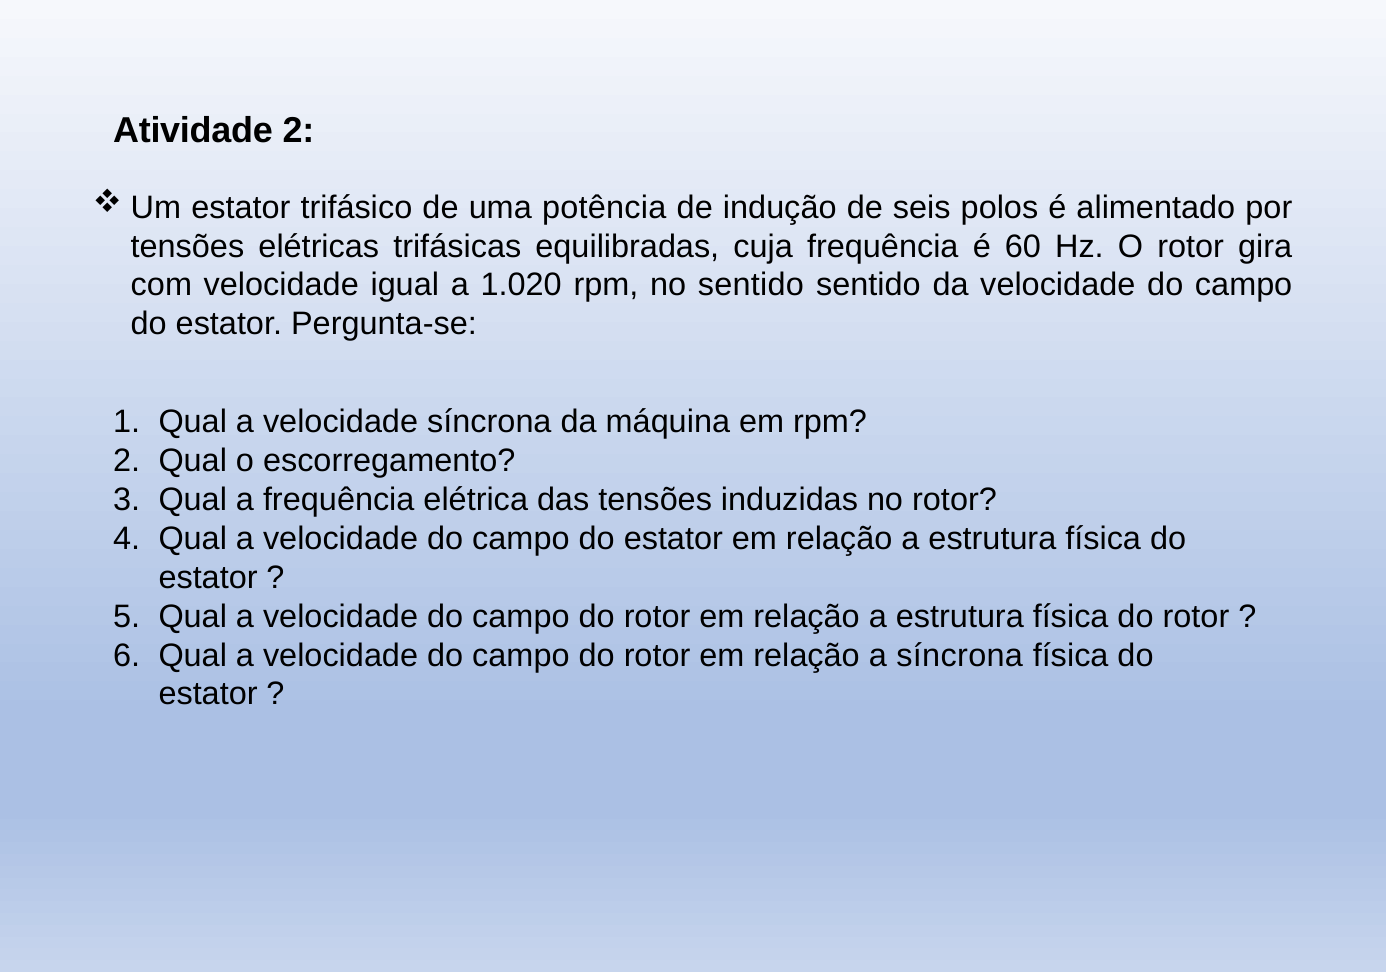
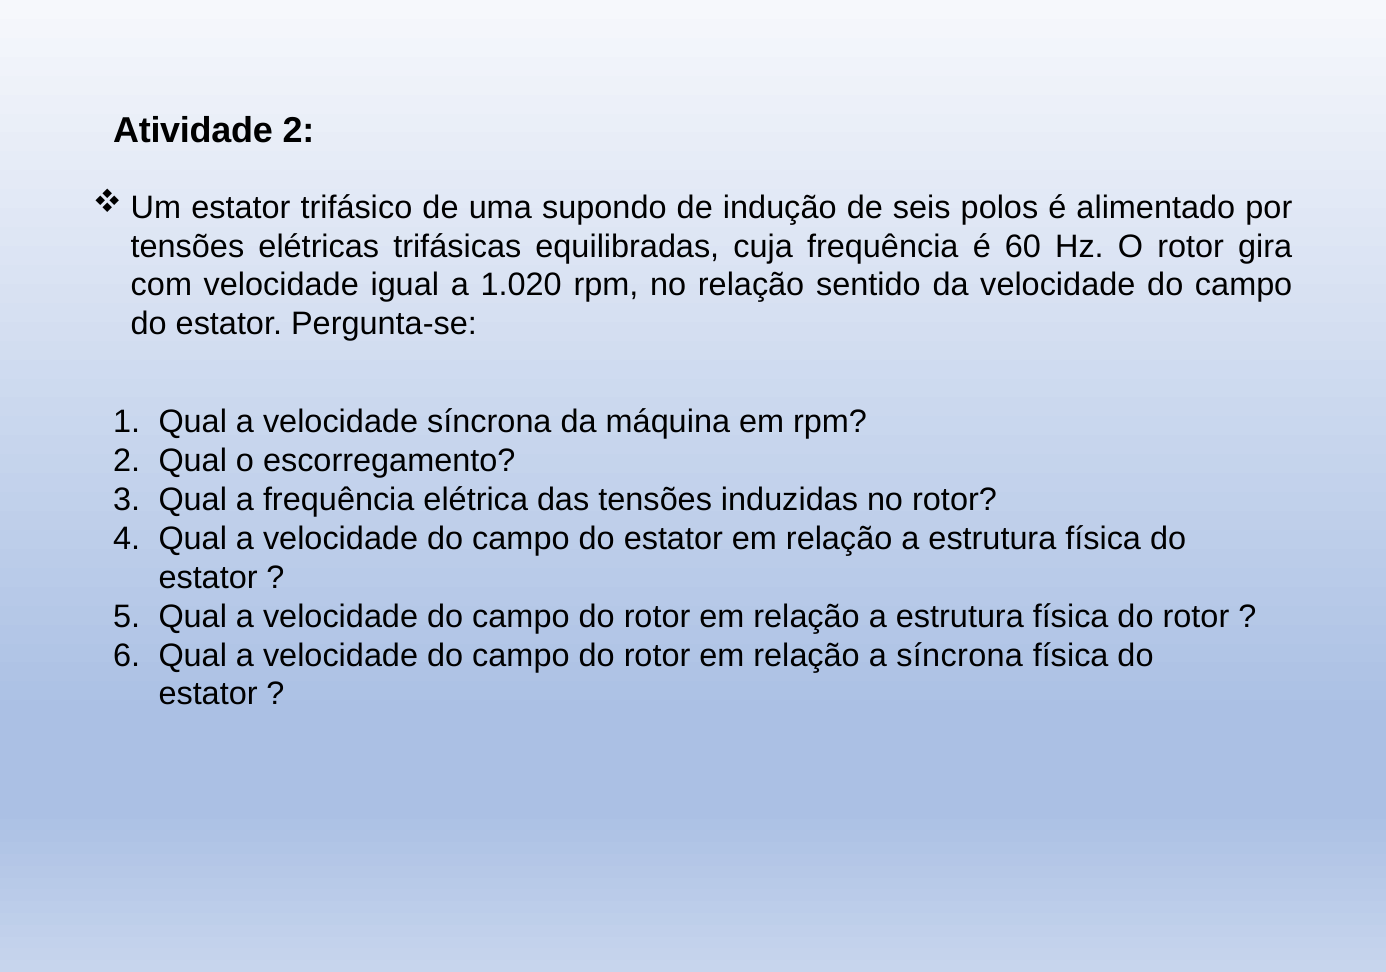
potência: potência -> supondo (604, 207)
no sentido: sentido -> relação (751, 285)
